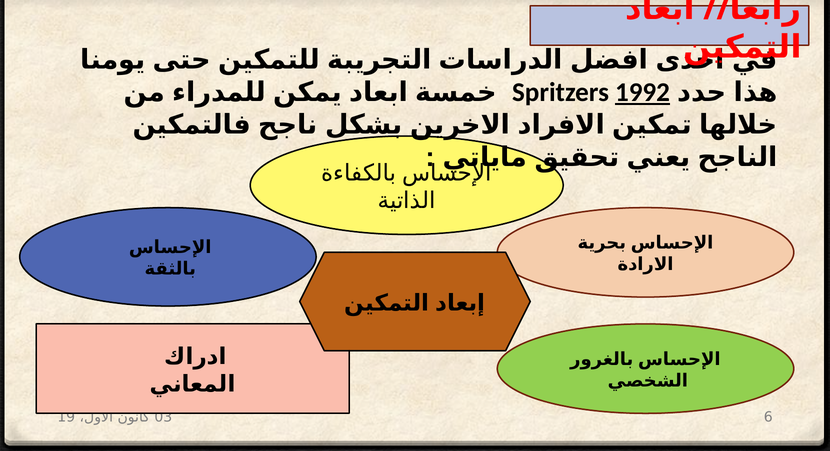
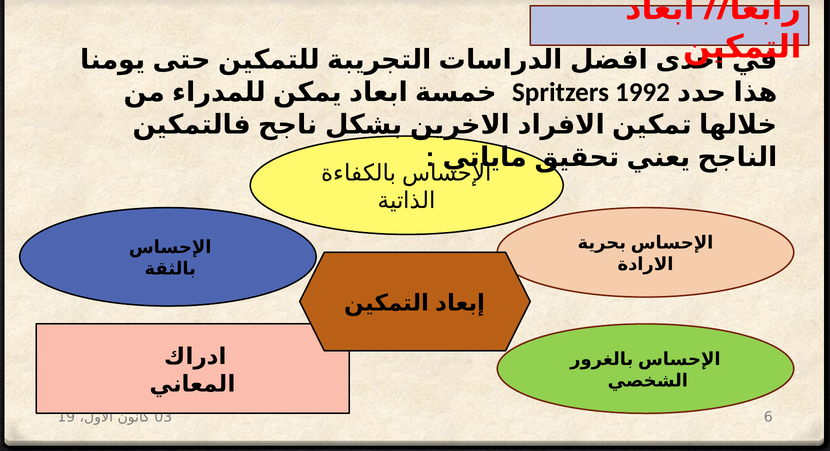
1992 underline: present -> none (642, 92)
